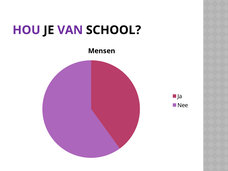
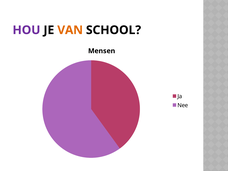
VAN colour: purple -> orange (70, 30)
